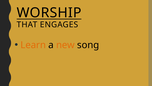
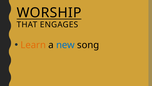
new colour: orange -> blue (65, 45)
